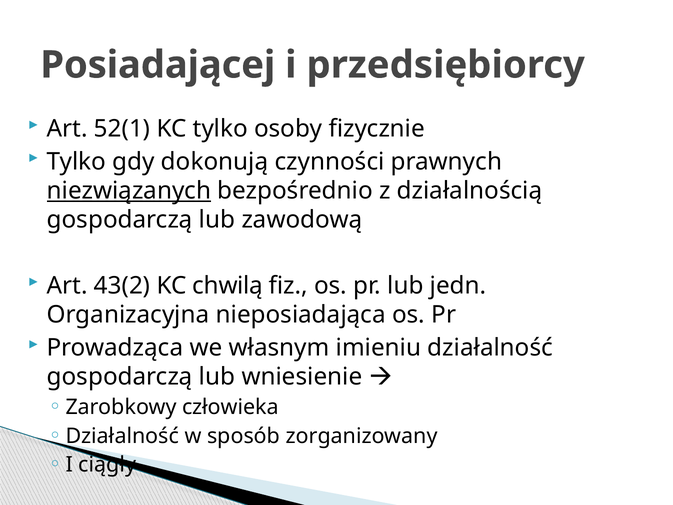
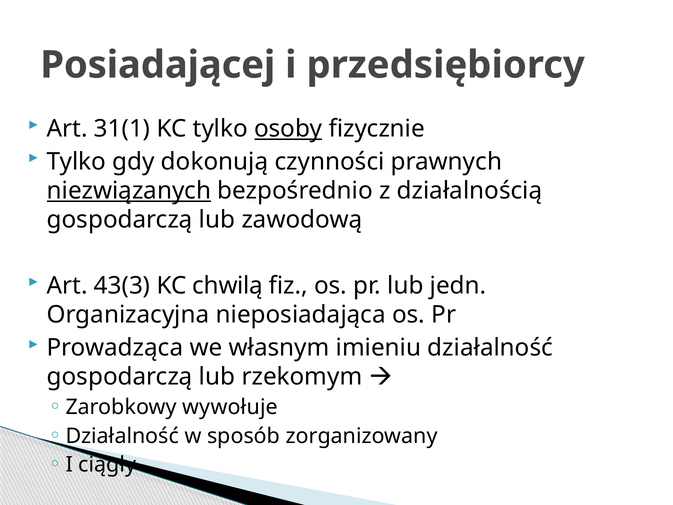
52(1: 52(1 -> 31(1 (122, 129)
osoby underline: none -> present (288, 129)
43(2: 43(2 -> 43(3 (122, 286)
wniesienie: wniesienie -> rzekomym (302, 377)
człowieka: człowieka -> wywołuje (230, 407)
